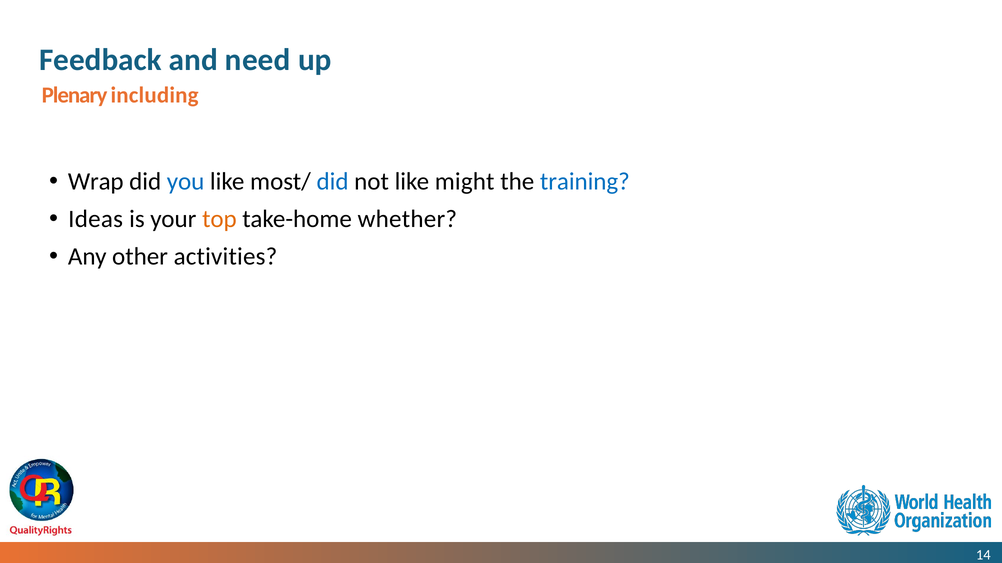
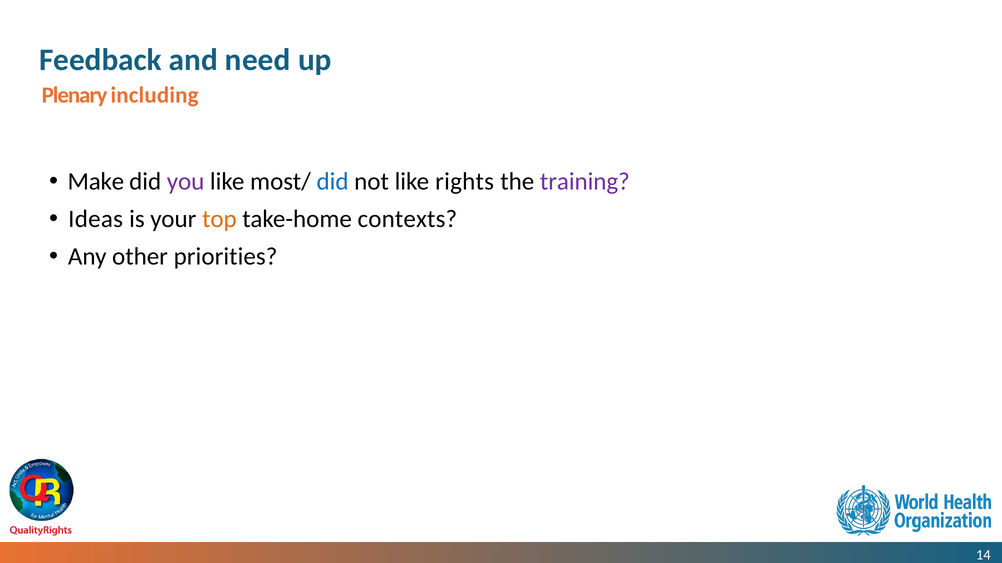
Wrap: Wrap -> Make (96, 182)
you colour: blue -> purple (186, 182)
might: might -> rights (465, 182)
training colour: blue -> purple (585, 182)
whether: whether -> contexts (407, 219)
activities: activities -> priorities (226, 257)
